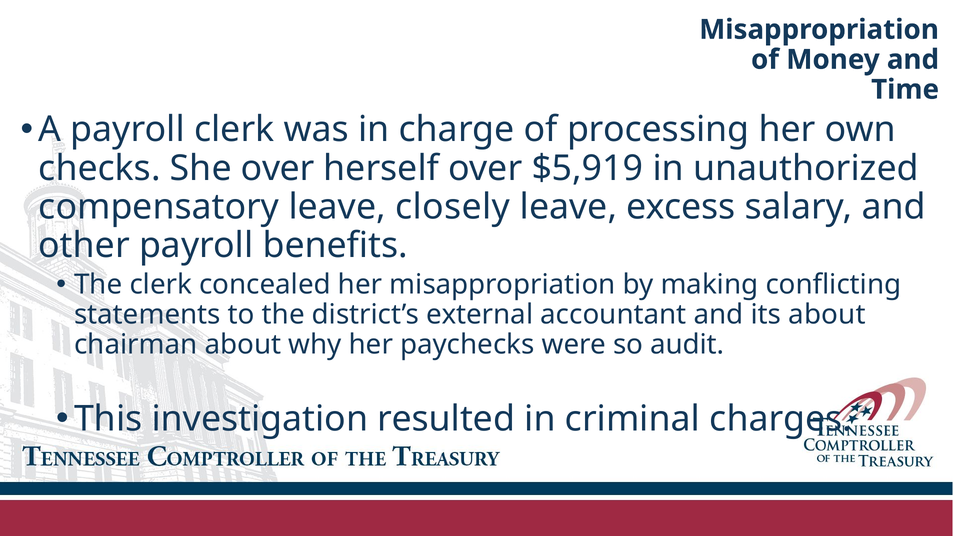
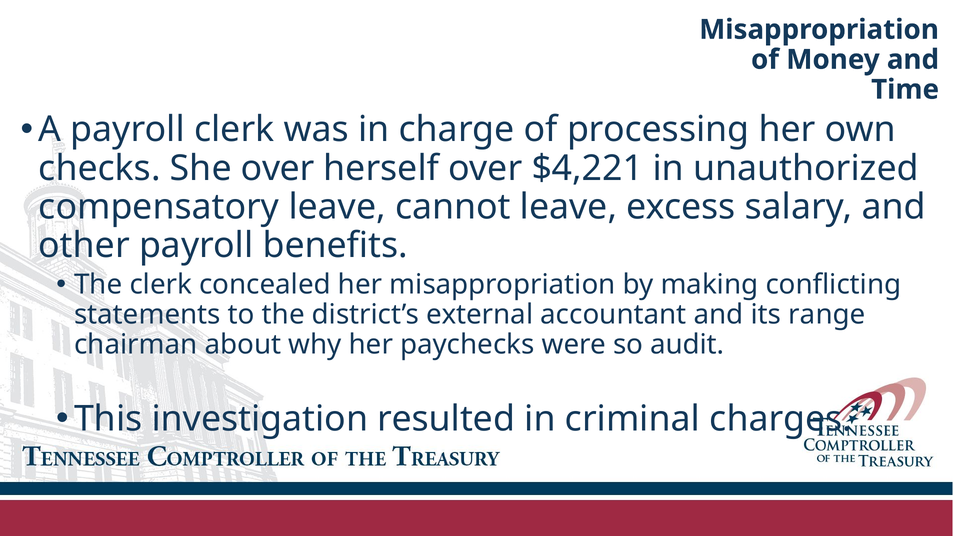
$5,919: $5,919 -> $4,221 (587, 168)
closely: closely -> cannot (453, 207)
its about: about -> range (827, 315)
